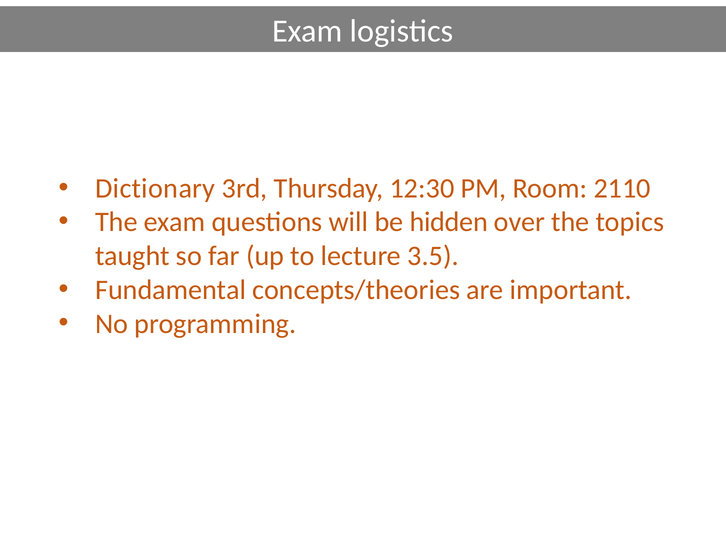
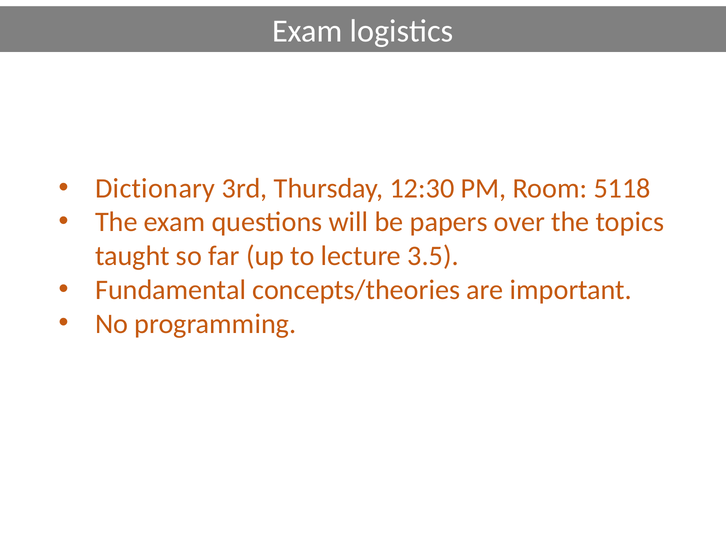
2110: 2110 -> 5118 (622, 188)
hidden: hidden -> papers (449, 222)
